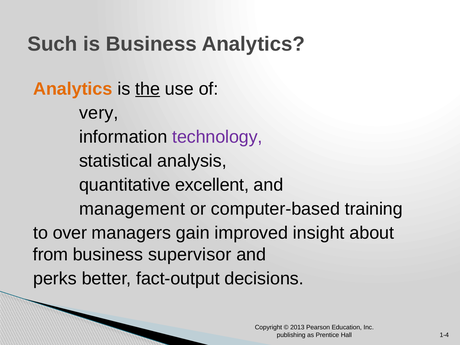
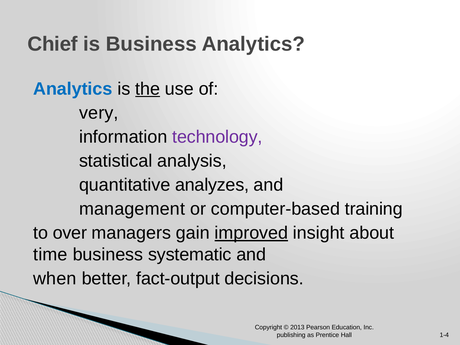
Such: Such -> Chief (53, 44)
Analytics colour: orange -> blue (73, 89)
excellent: excellent -> analyzes (212, 185)
improved underline: none -> present (251, 233)
from: from -> time (50, 254)
supervisor: supervisor -> systematic (190, 254)
perks: perks -> when (55, 278)
